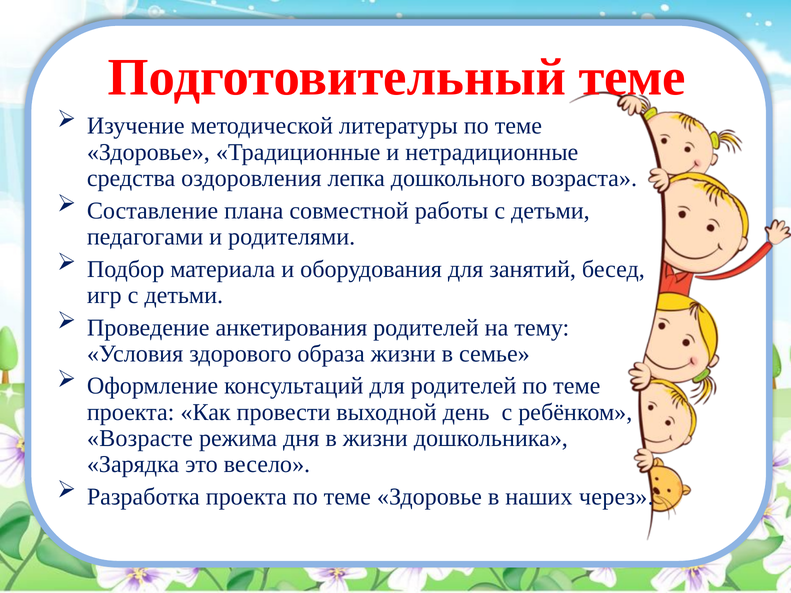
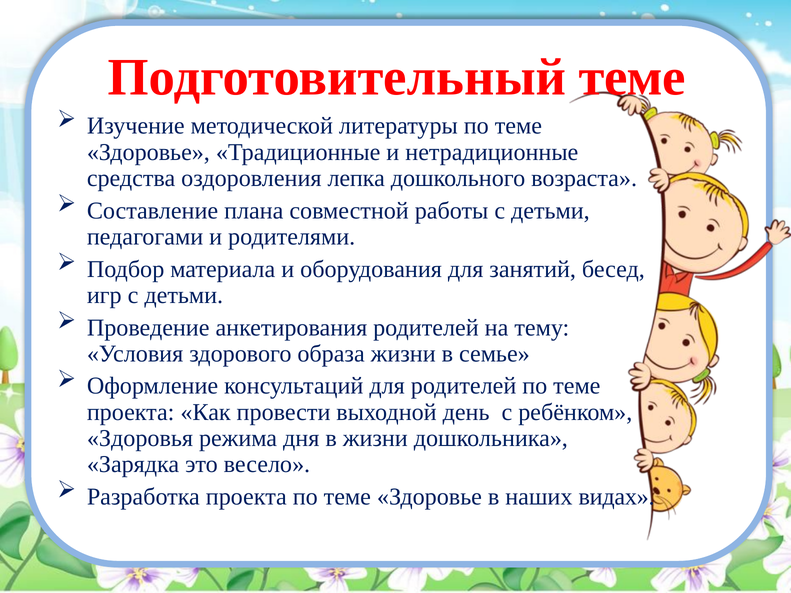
Возрасте: Возрасте -> Здоровья (140, 438)
через: через -> видах (617, 497)
